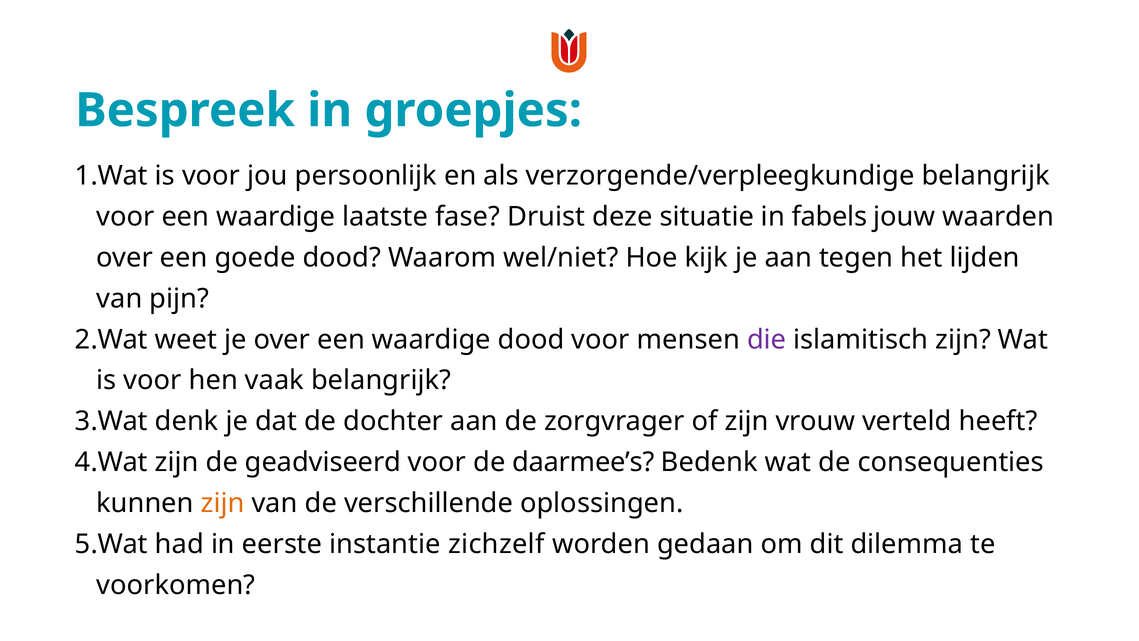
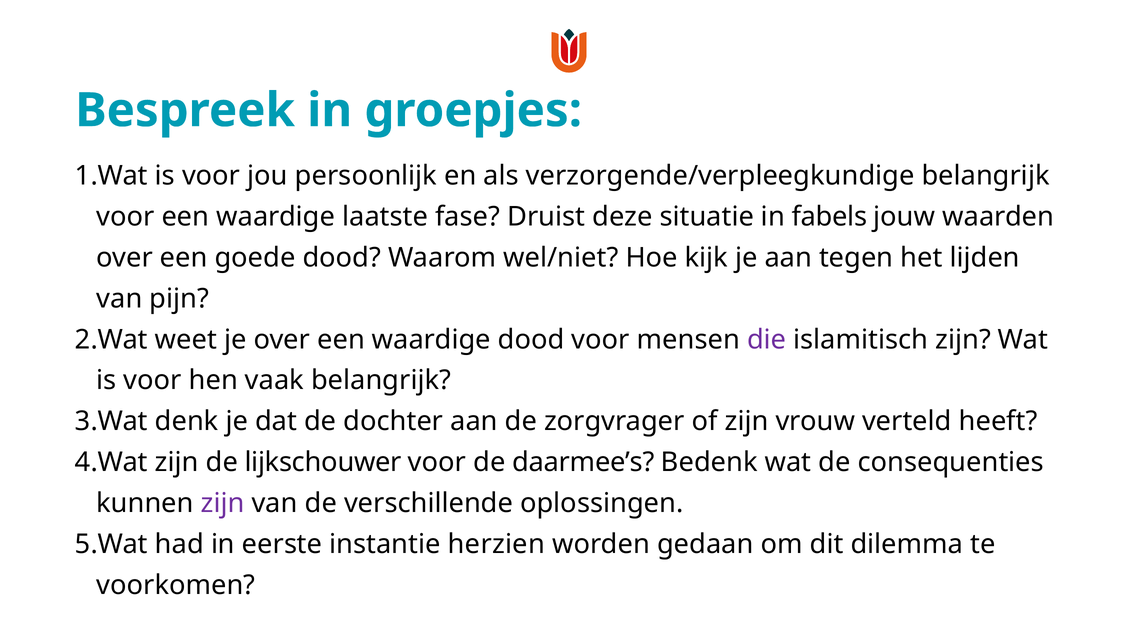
geadviseerd: geadviseerd -> lijkschouwer (323, 462)
zijn colour: orange -> purple (223, 503)
zichzelf: zichzelf -> herzien (496, 544)
